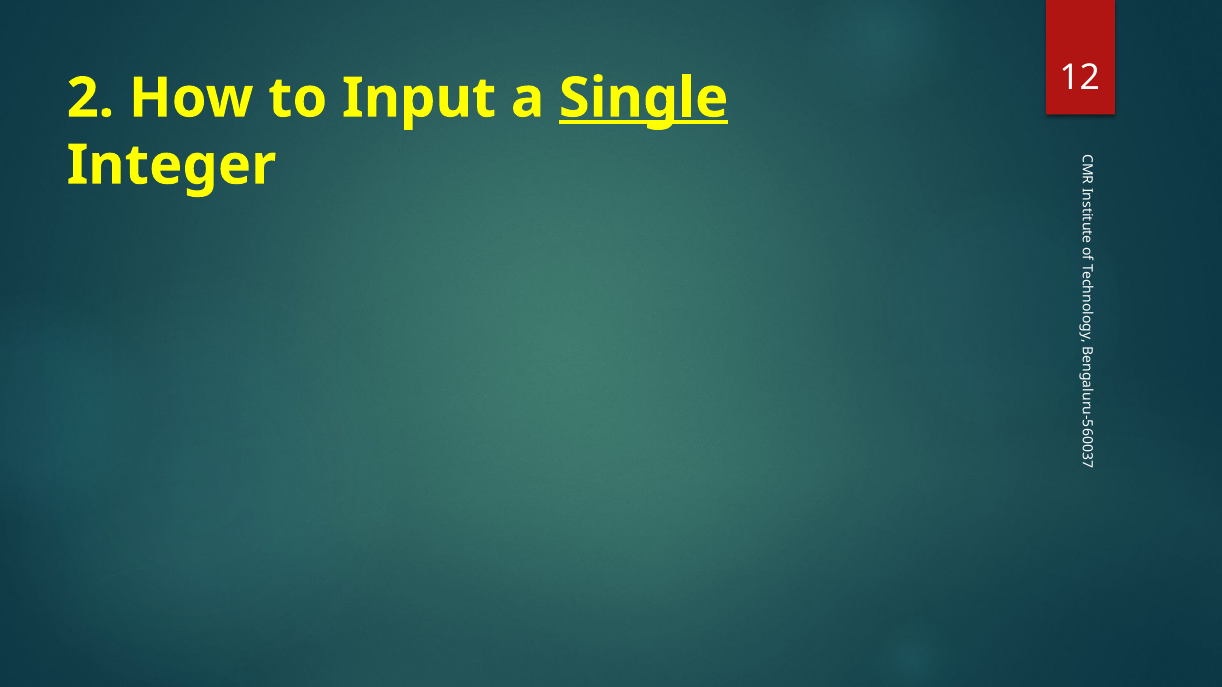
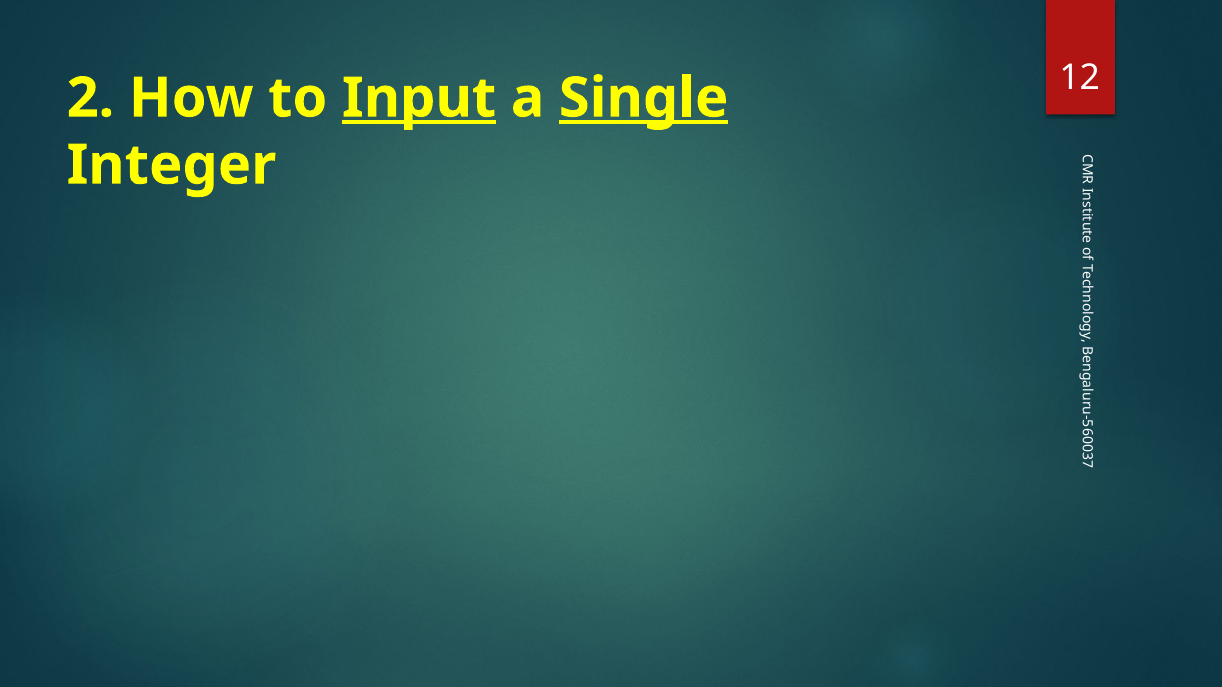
Input underline: none -> present (419, 98)
